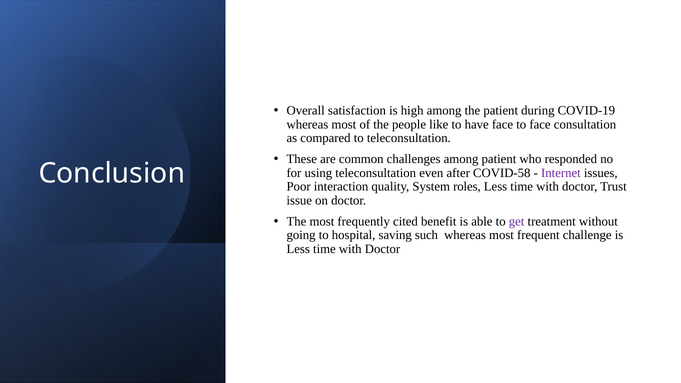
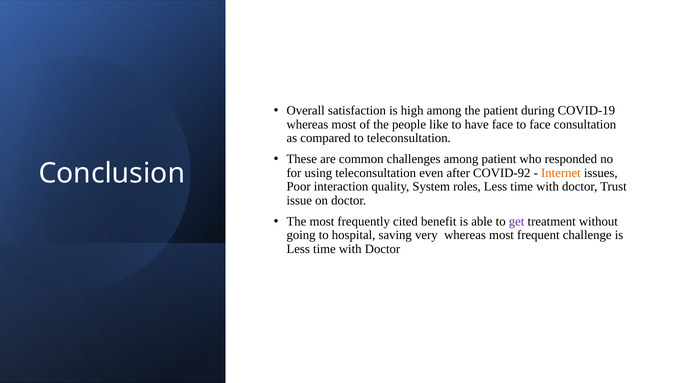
COVID-58: COVID-58 -> COVID-92 (502, 173)
Internet colour: purple -> orange (561, 173)
such: such -> very (426, 235)
